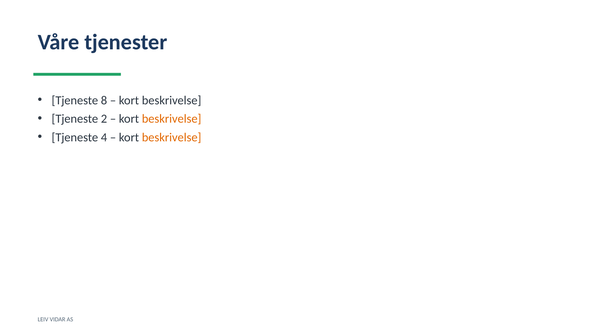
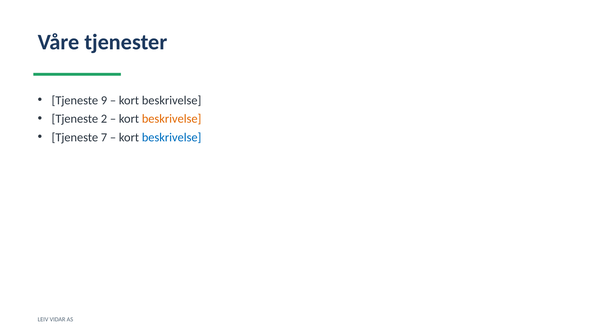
8: 8 -> 9 (104, 100)
4: 4 -> 7 (104, 138)
beskrivelse colour: orange -> blue (172, 138)
